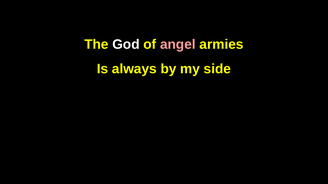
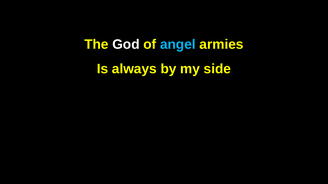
angel colour: pink -> light blue (178, 44)
